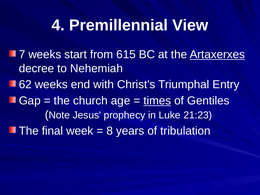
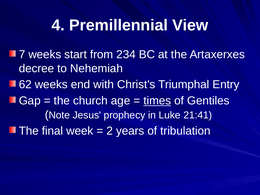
615: 615 -> 234 (126, 55)
Artaxerxes underline: present -> none (217, 55)
21:23: 21:23 -> 21:41 (198, 115)
8: 8 -> 2 (110, 131)
